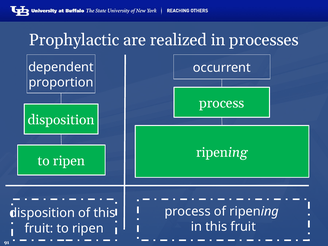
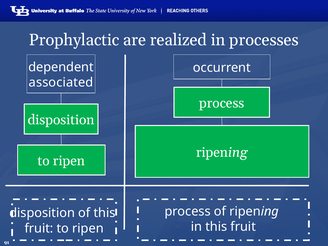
proportion: proportion -> associated (61, 82)
